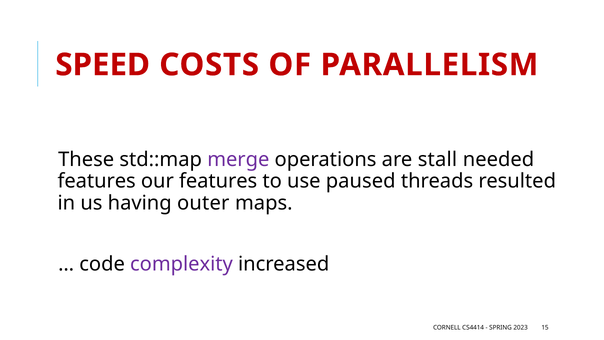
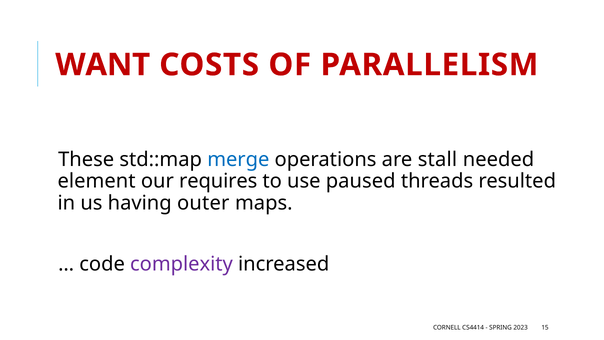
SPEED: SPEED -> WANT (103, 65)
merge colour: purple -> blue (238, 159)
features: features -> element (97, 181)
our features: features -> requires (218, 181)
